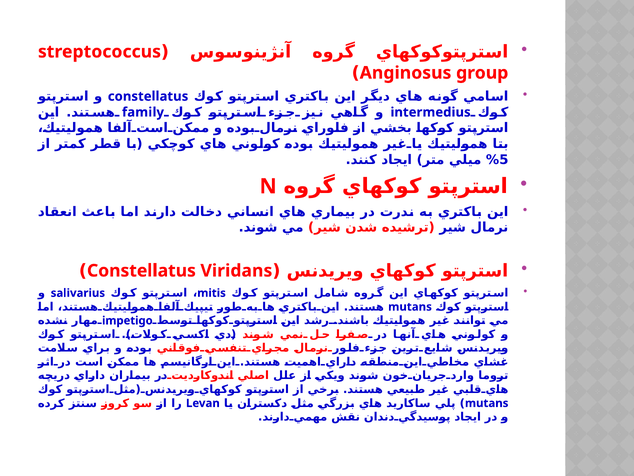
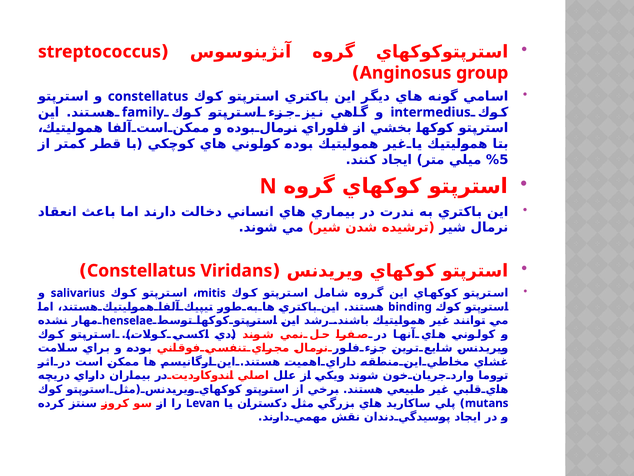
mutans: mutans -> binding (410, 307)
impetigo: impetigo -> henselae (127, 320)
